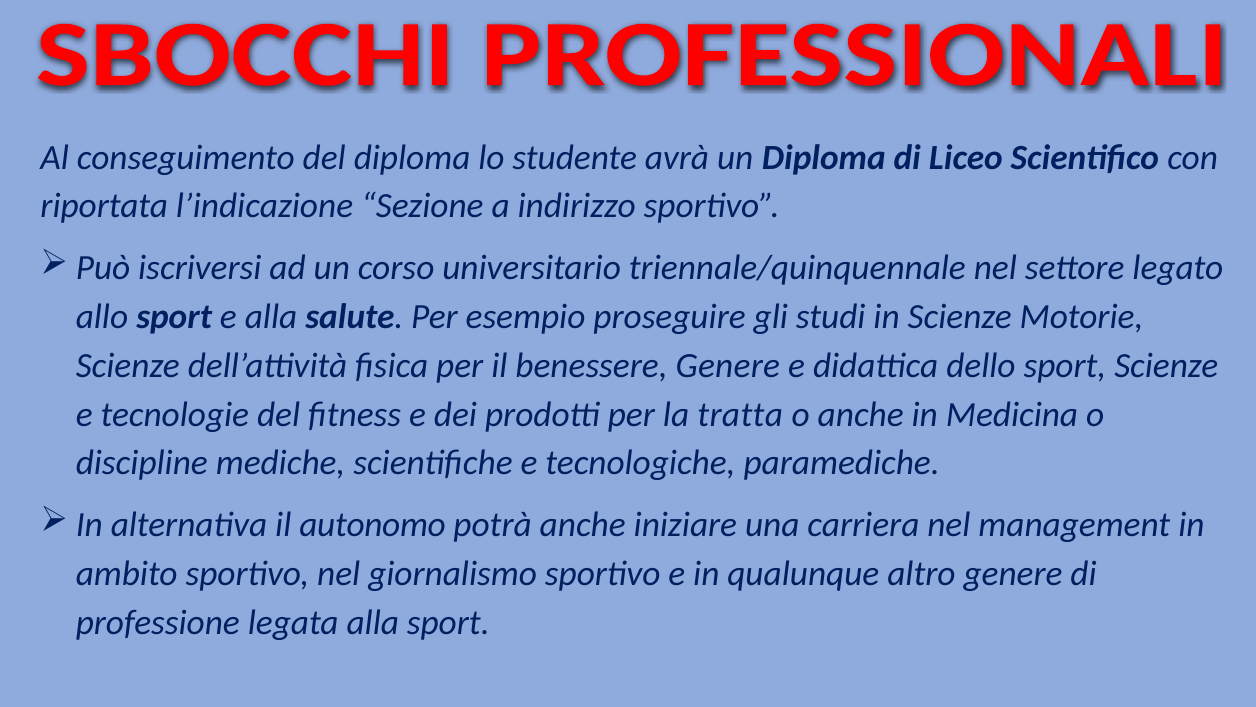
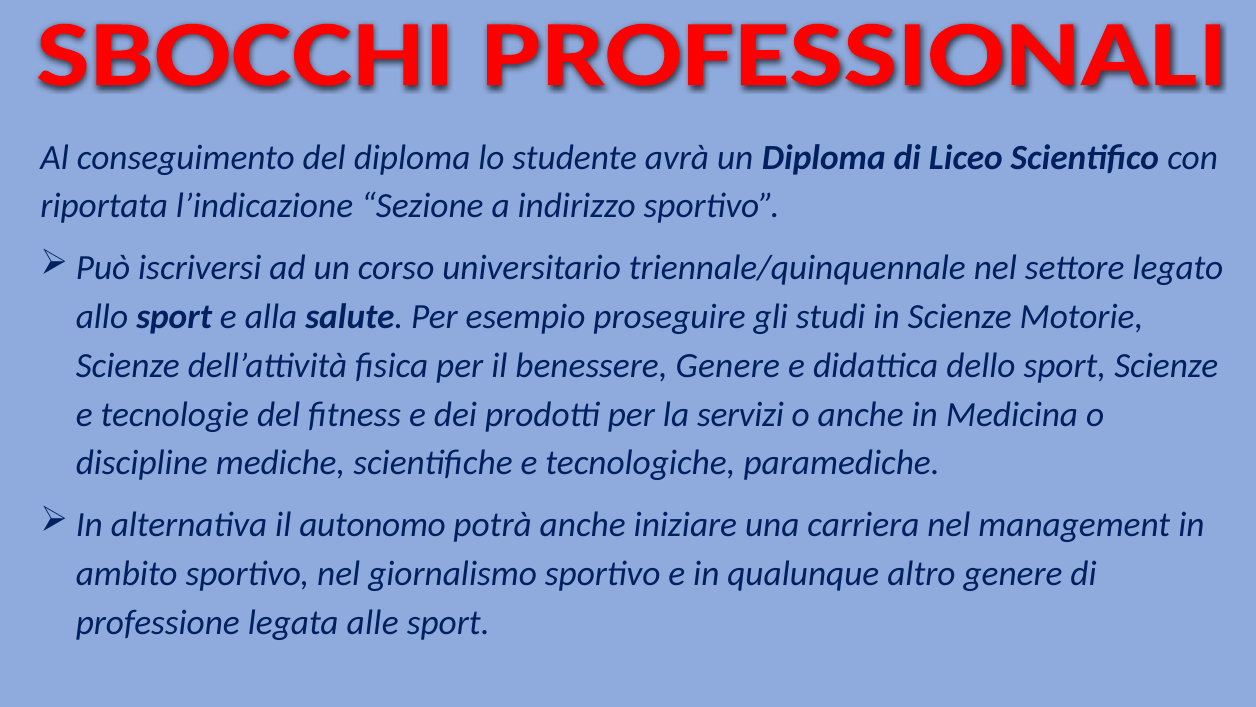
tratta: tratta -> servizi (741, 414)
legata alla: alla -> alle (373, 622)
